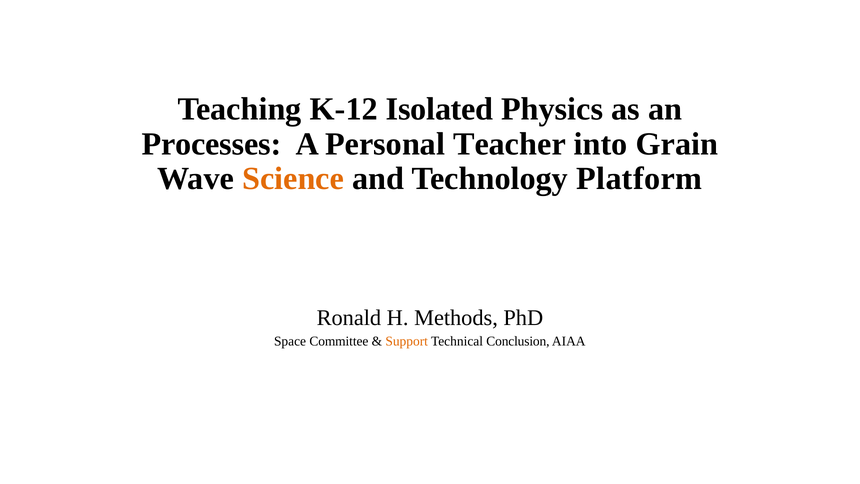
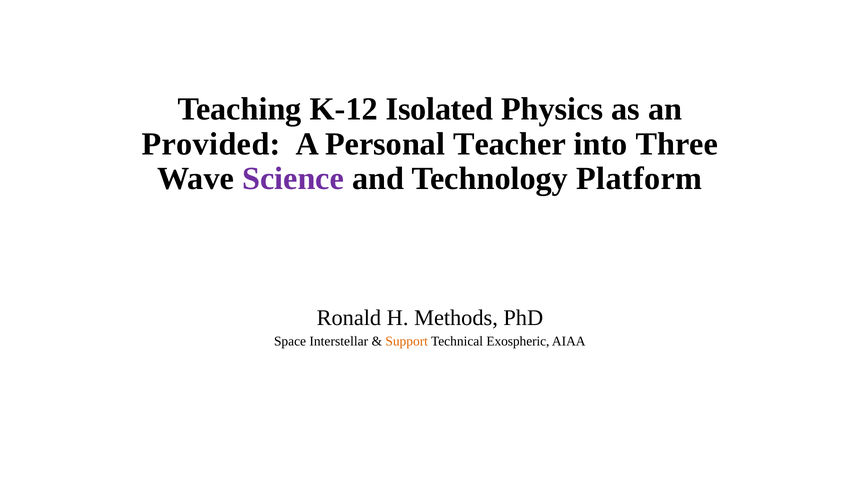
Processes: Processes -> Provided (211, 144)
Grain: Grain -> Three (677, 144)
Science colour: orange -> purple (293, 179)
Committee: Committee -> Interstellar (339, 341)
Conclusion: Conclusion -> Exospheric (518, 341)
